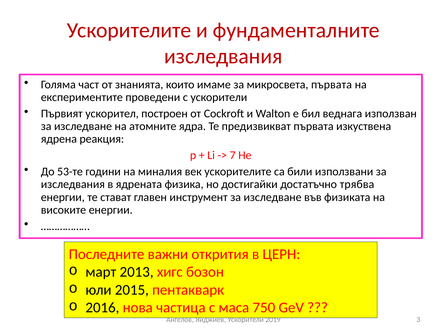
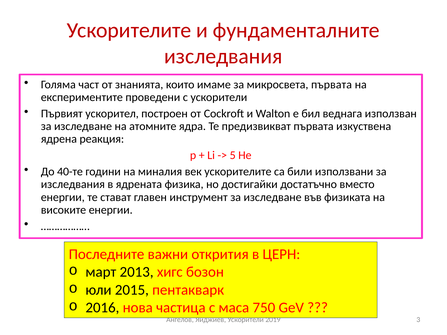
7: 7 -> 5 (233, 155)
53-те: 53-те -> 40-те (70, 172)
трябва: трябва -> вместо (357, 185)
